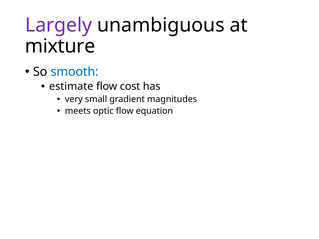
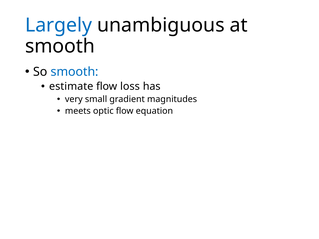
Largely colour: purple -> blue (59, 25)
mixture: mixture -> smooth (60, 46)
cost: cost -> loss (130, 87)
